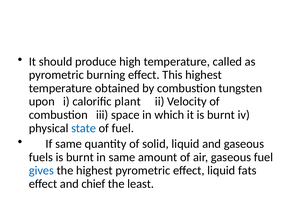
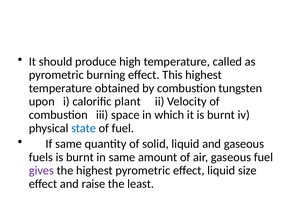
gives colour: blue -> purple (41, 170)
fats: fats -> size (247, 170)
chief: chief -> raise (93, 184)
